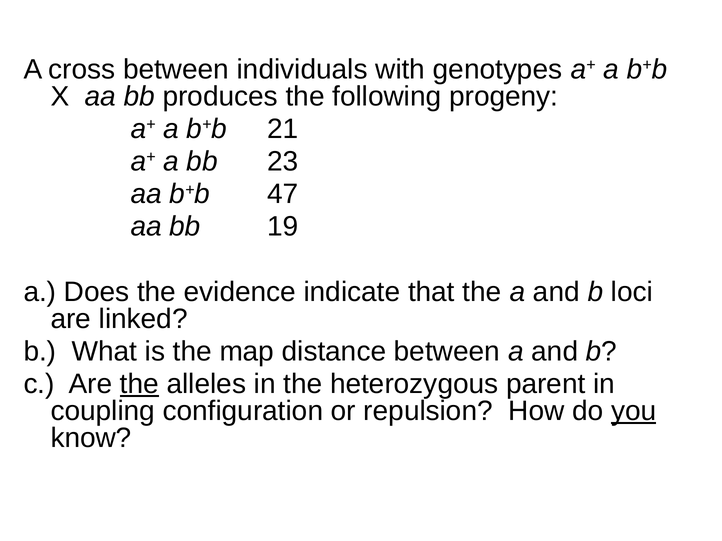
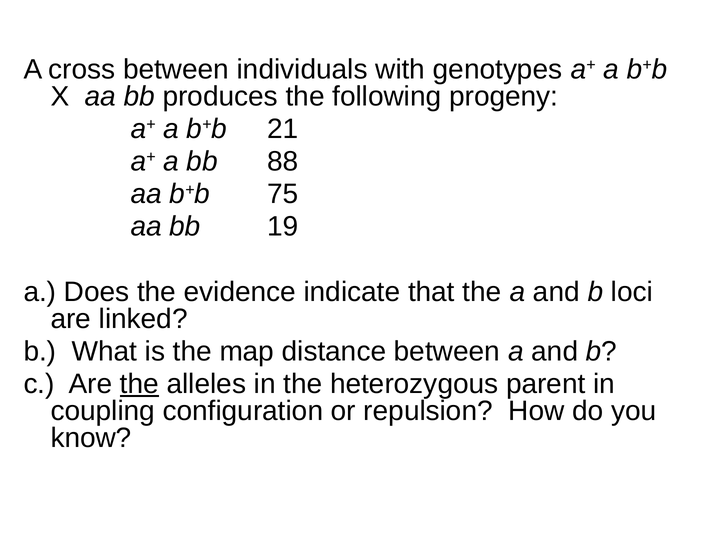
23: 23 -> 88 (283, 162)
47: 47 -> 75 (283, 194)
you underline: present -> none (634, 411)
